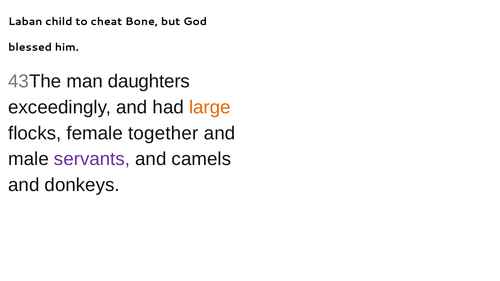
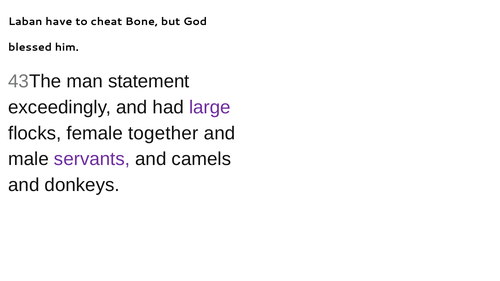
child: child -> have (59, 22)
daughters: daughters -> statement (149, 82)
large colour: orange -> purple (210, 107)
